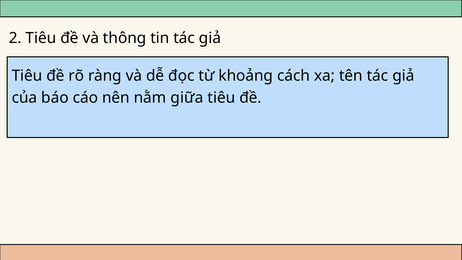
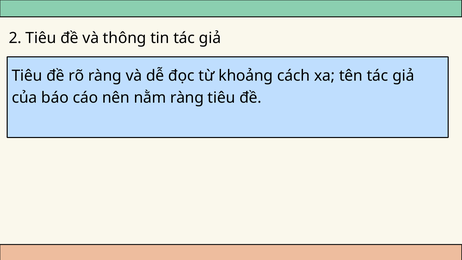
nằm giữa: giữa -> ràng (187, 98)
